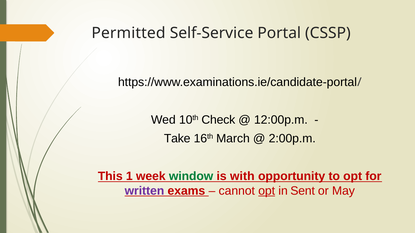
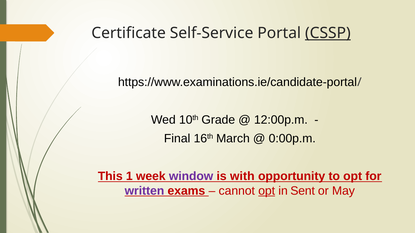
Permitted: Permitted -> Certificate (129, 33)
CSSP underline: none -> present (328, 33)
Check: Check -> Grade (218, 120)
Take: Take -> Final (177, 139)
2:00p.m: 2:00p.m -> 0:00p.m (292, 139)
window colour: green -> purple (191, 177)
